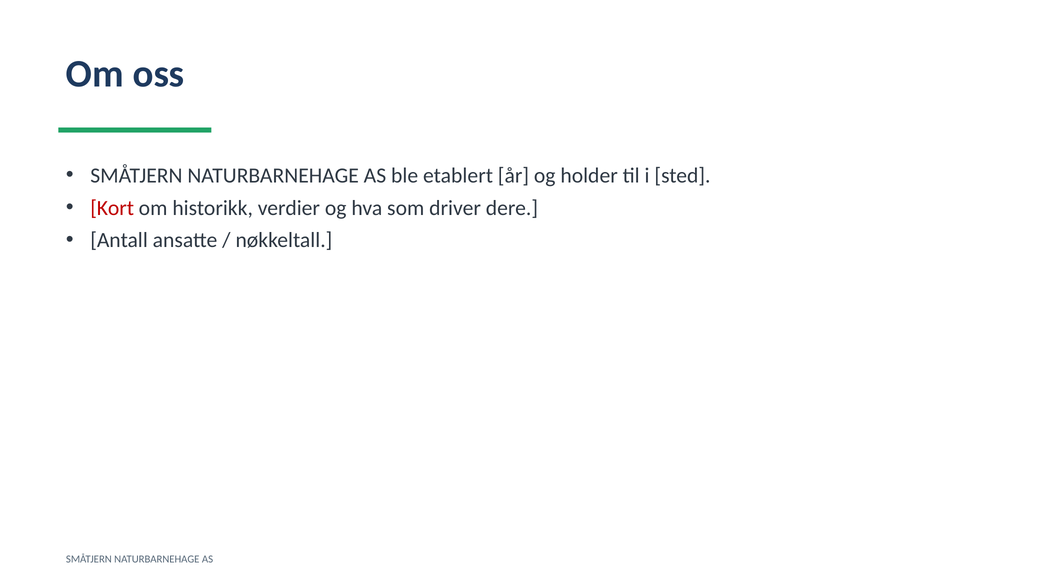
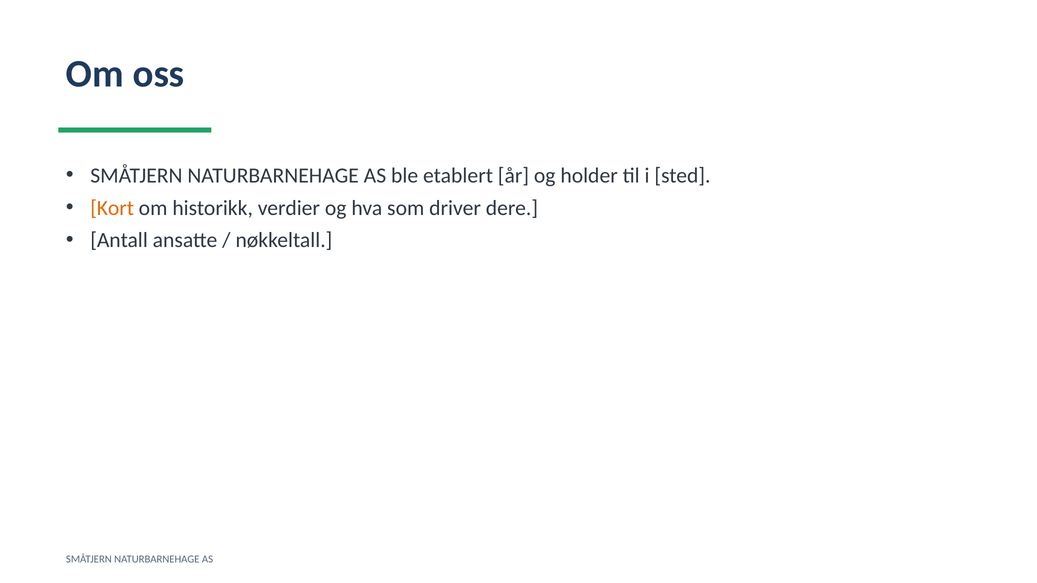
Kort colour: red -> orange (112, 208)
